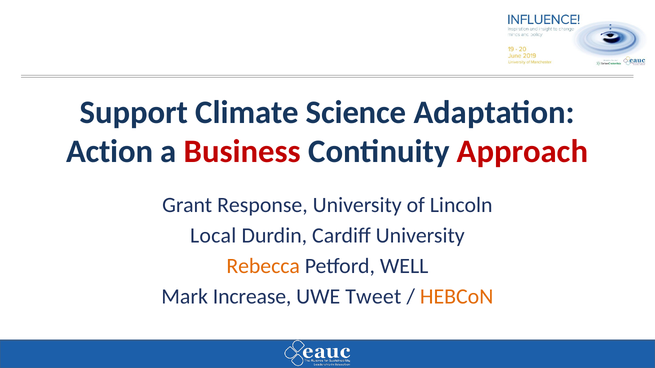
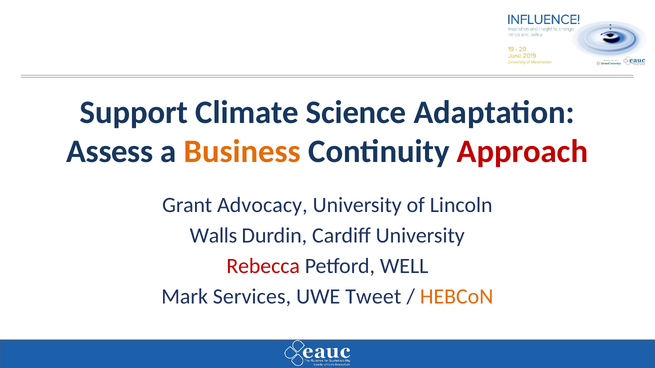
Action: Action -> Assess (110, 152)
Business colour: red -> orange (242, 152)
Response: Response -> Advocacy (262, 205)
Local: Local -> Walls (213, 236)
Rebecca colour: orange -> red (263, 266)
Increase: Increase -> Services (252, 297)
